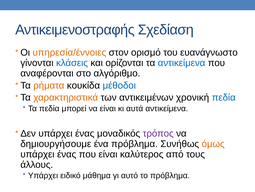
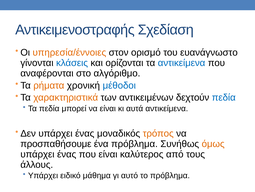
κουκίδα: κουκίδα -> χρονική (83, 85)
χρονική: χρονική -> δεχτούν (193, 97)
τρόπος colour: purple -> orange (158, 133)
δημιουργήσουμε: δημιουργήσουμε -> προσπαθήσουμε (56, 143)
